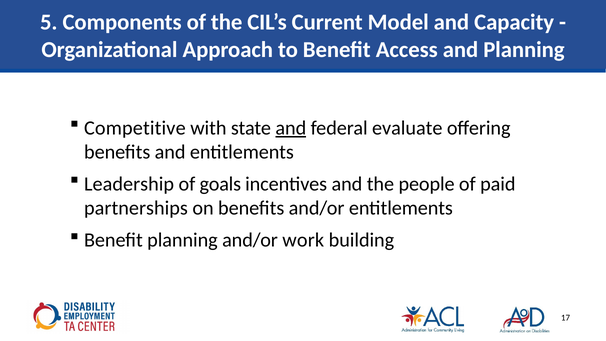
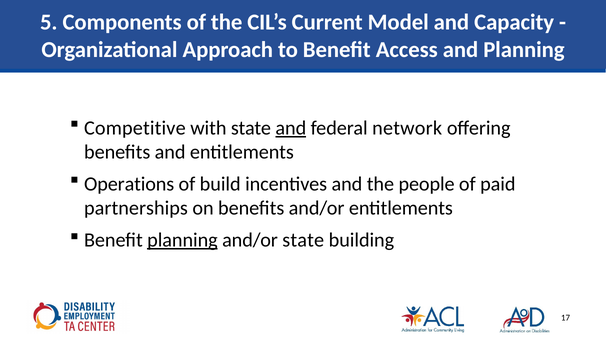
evaluate: evaluate -> network (407, 128)
Leadership: Leadership -> Operations (129, 184)
goals: goals -> build (220, 184)
planning underline: none -> present (182, 240)
and/or work: work -> state (303, 240)
